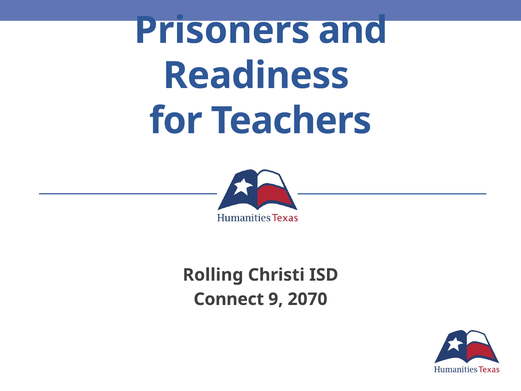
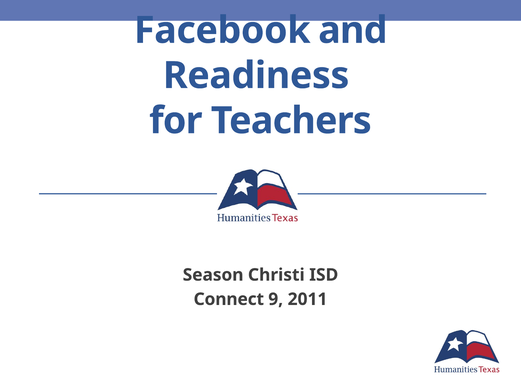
Prisoners: Prisoners -> Facebook (222, 30)
Rolling: Rolling -> Season (213, 275)
2070: 2070 -> 2011 (308, 299)
